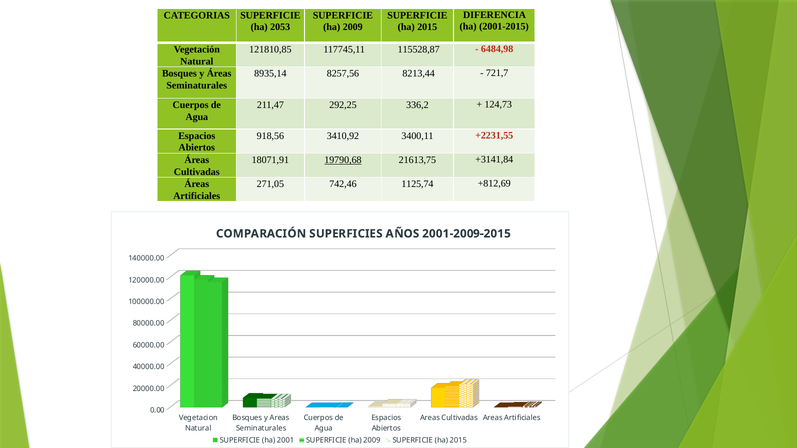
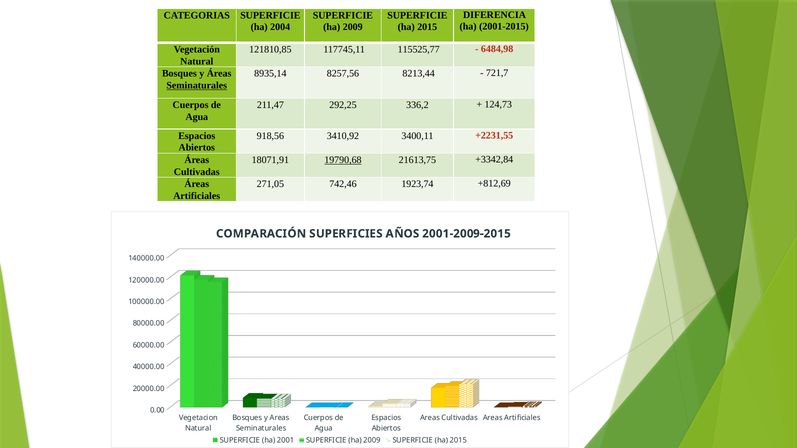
2053: 2053 -> 2004 (280, 27)
115528,87: 115528,87 -> 115525,77 (419, 49)
Seminaturales underline: none -> present (197, 85)
+3141,84: +3141,84 -> +3342,84 (494, 160)
1125,74: 1125,74 -> 1923,74 (417, 184)
